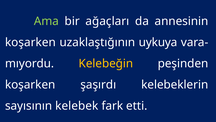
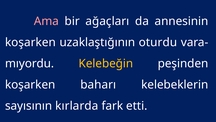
Ama colour: light green -> pink (46, 21)
uykuya: uykuya -> oturdu (158, 42)
şaşırdı: şaşırdı -> baharı (98, 84)
kelebek: kelebek -> kırlarda (77, 105)
